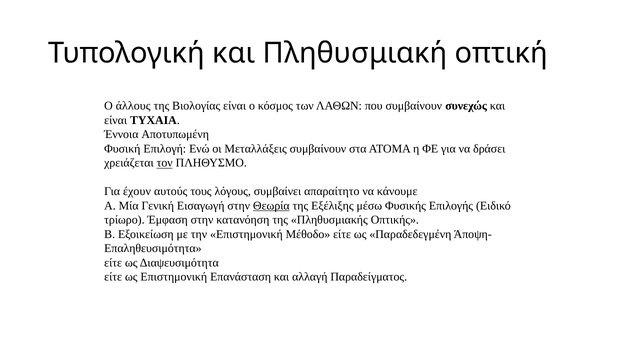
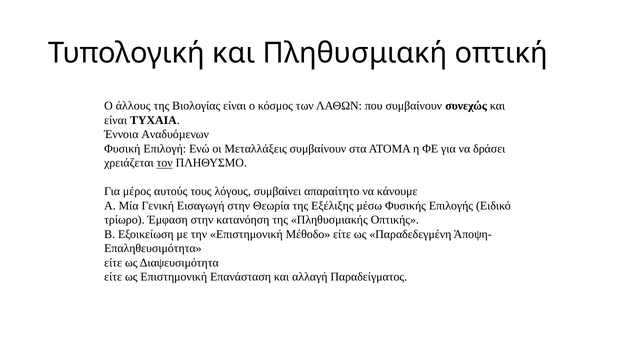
Αποτυπωμένη: Αποτυπωμένη -> Αναδυόµενων (175, 134)
έχουν: έχουν -> μέρος (137, 191)
Θεωρία underline: present -> none (271, 205)
